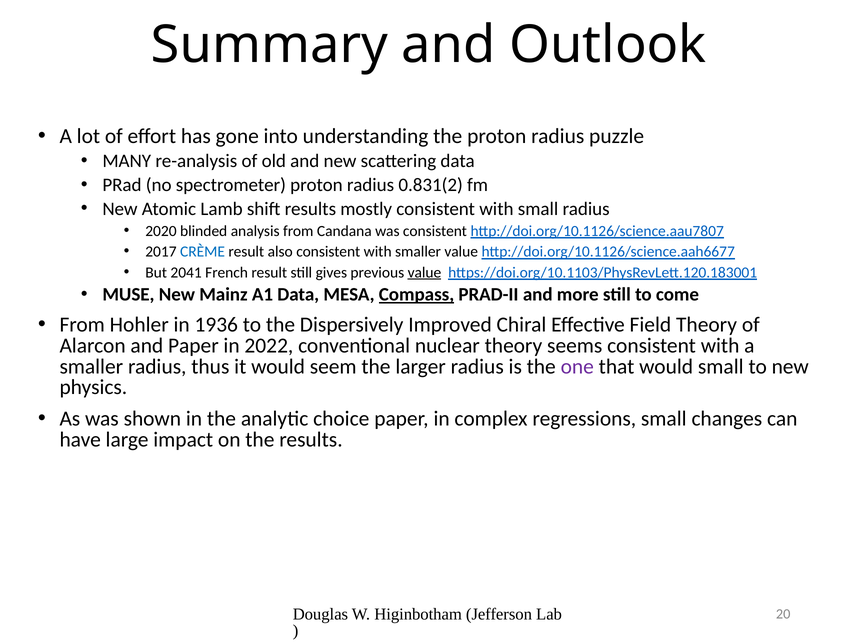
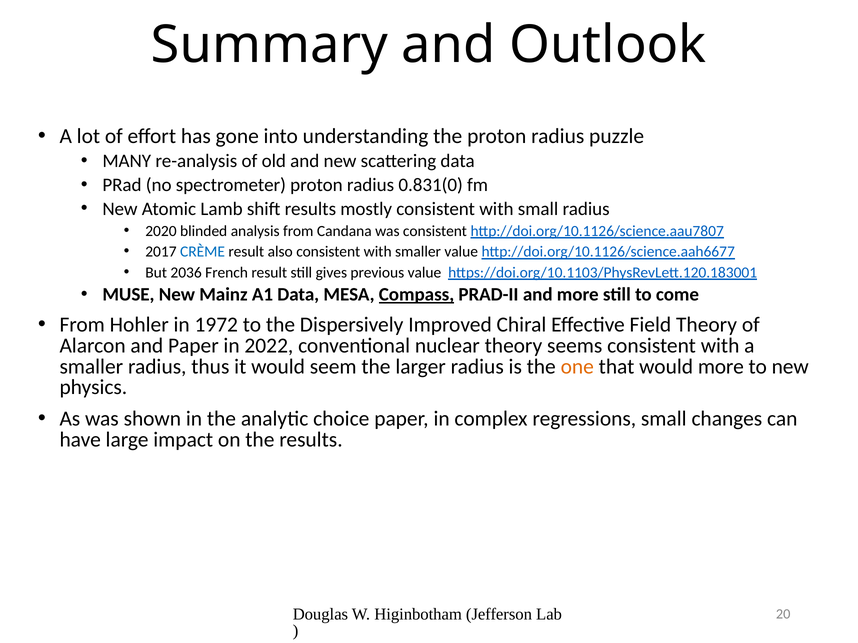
0.831(2: 0.831(2 -> 0.831(0 (431, 185)
2041: 2041 -> 2036 (186, 273)
value underline: present -> none (424, 273)
1936: 1936 -> 1972 (216, 325)
one colour: purple -> orange (577, 367)
would small: small -> more (721, 367)
